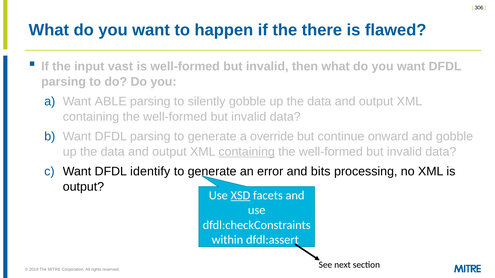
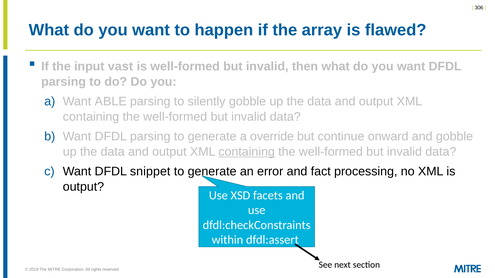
there: there -> array (322, 30)
identify: identify -> snippet (150, 172)
bits: bits -> fact (321, 172)
XSD underline: present -> none (240, 196)
